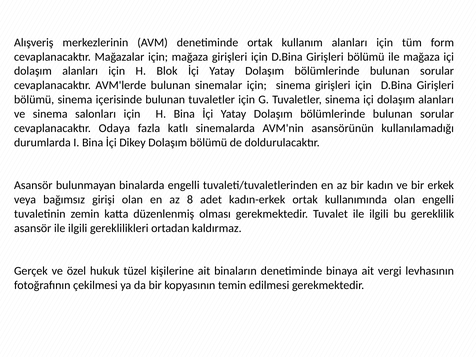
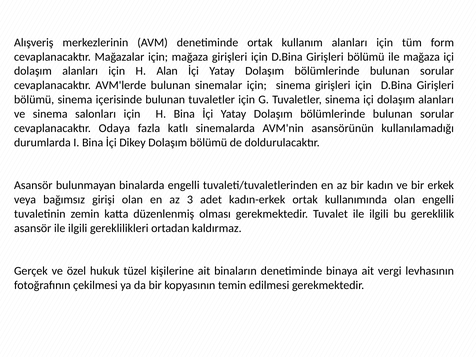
Blok: Blok -> Alan (167, 71)
8: 8 -> 3 (190, 200)
